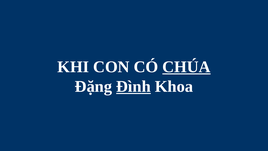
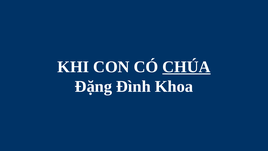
Đình underline: present -> none (133, 86)
